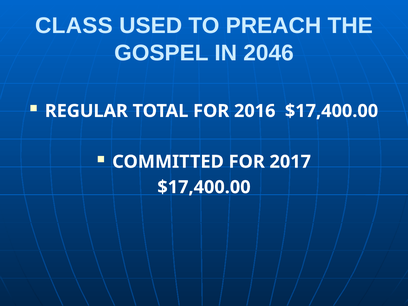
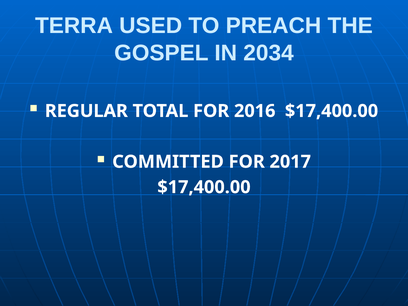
CLASS: CLASS -> TERRA (74, 26)
2046: 2046 -> 2034 (269, 53)
